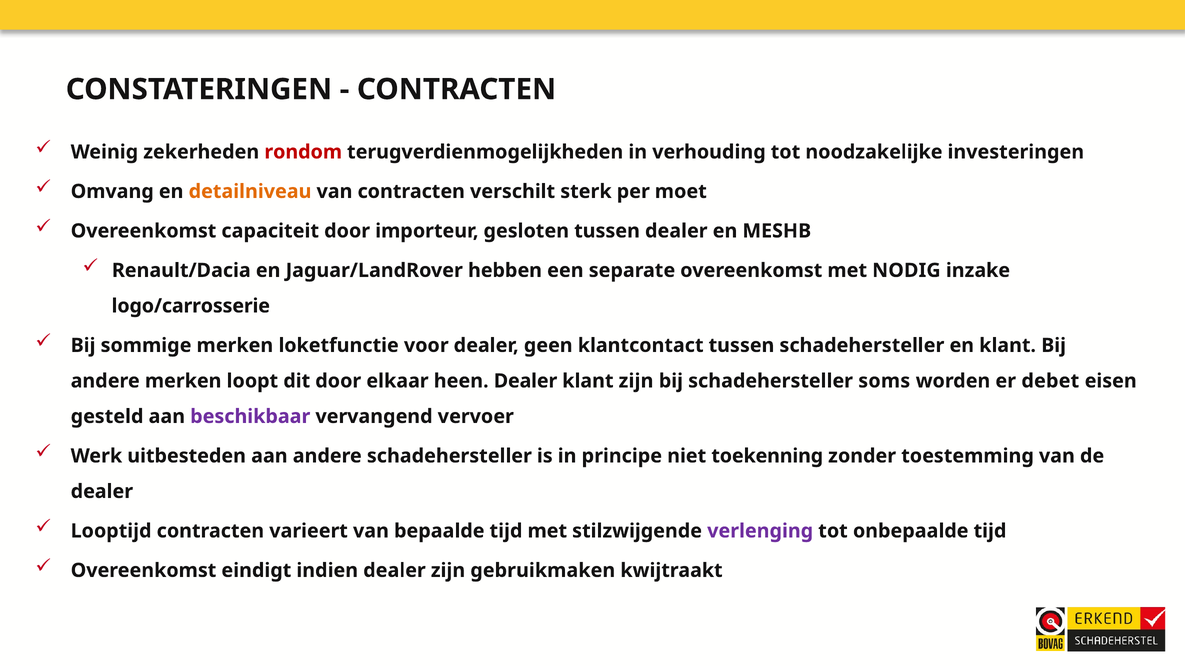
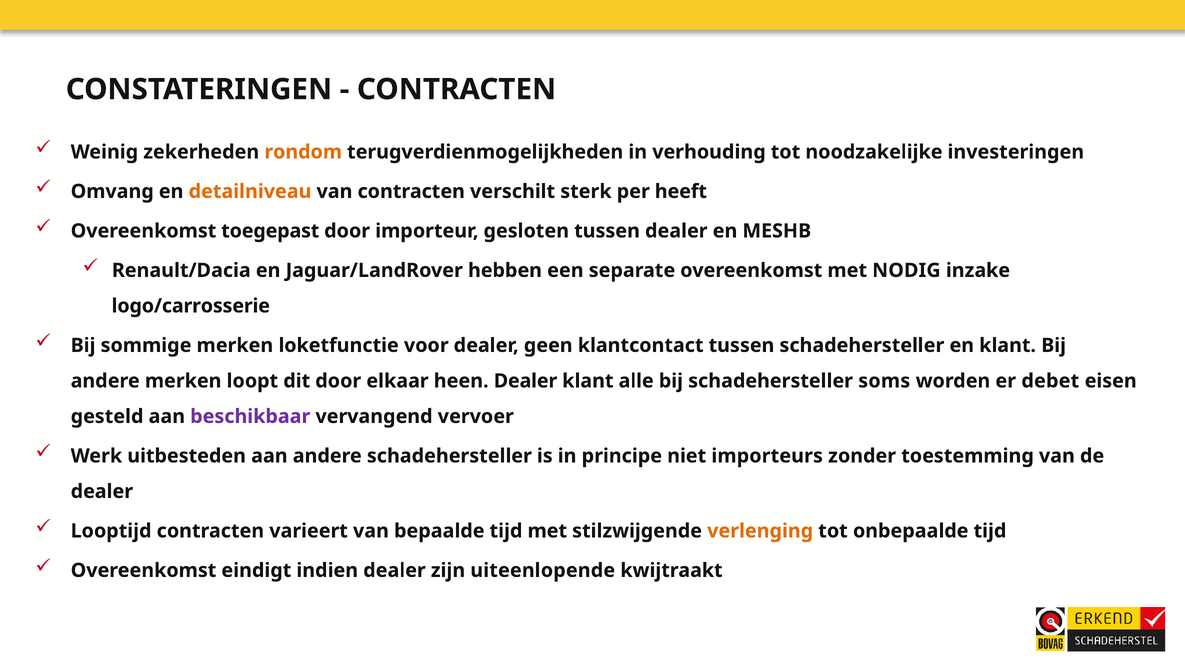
rondom colour: red -> orange (303, 152)
moet: moet -> heeft (681, 192)
capaciteit: capaciteit -> toegepast (270, 231)
klant zijn: zijn -> alle (636, 381)
toekenning: toekenning -> importeurs (767, 456)
verlenging colour: purple -> orange (760, 531)
gebruikmaken: gebruikmaken -> uiteenlopende (543, 571)
